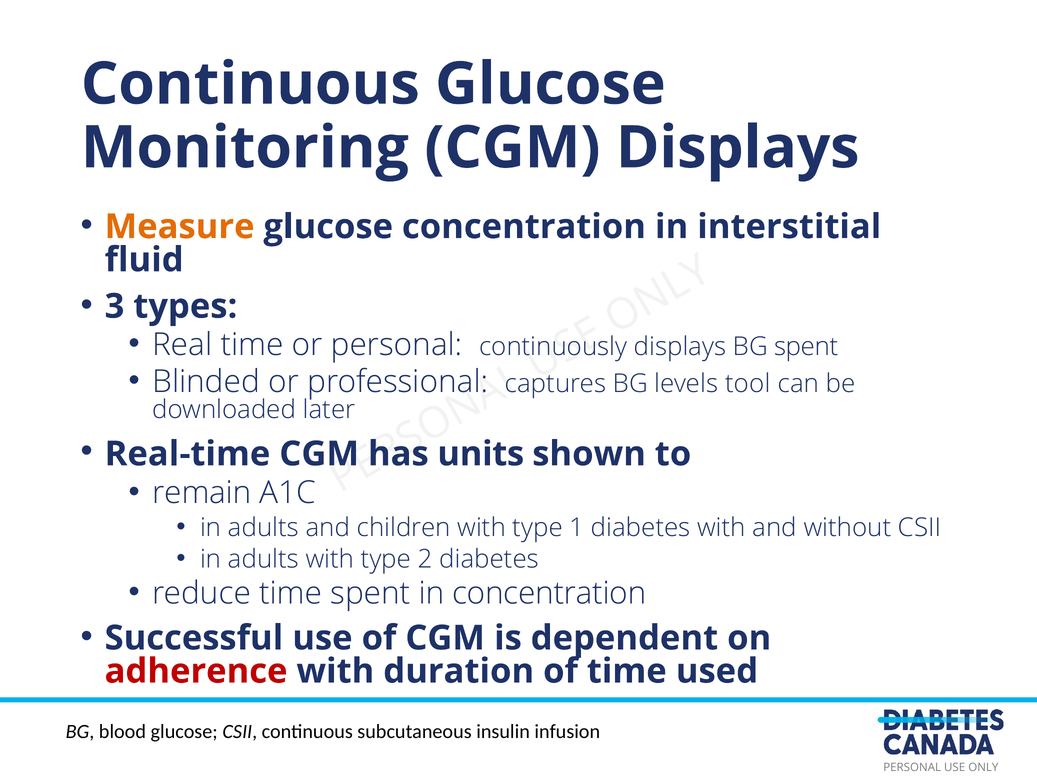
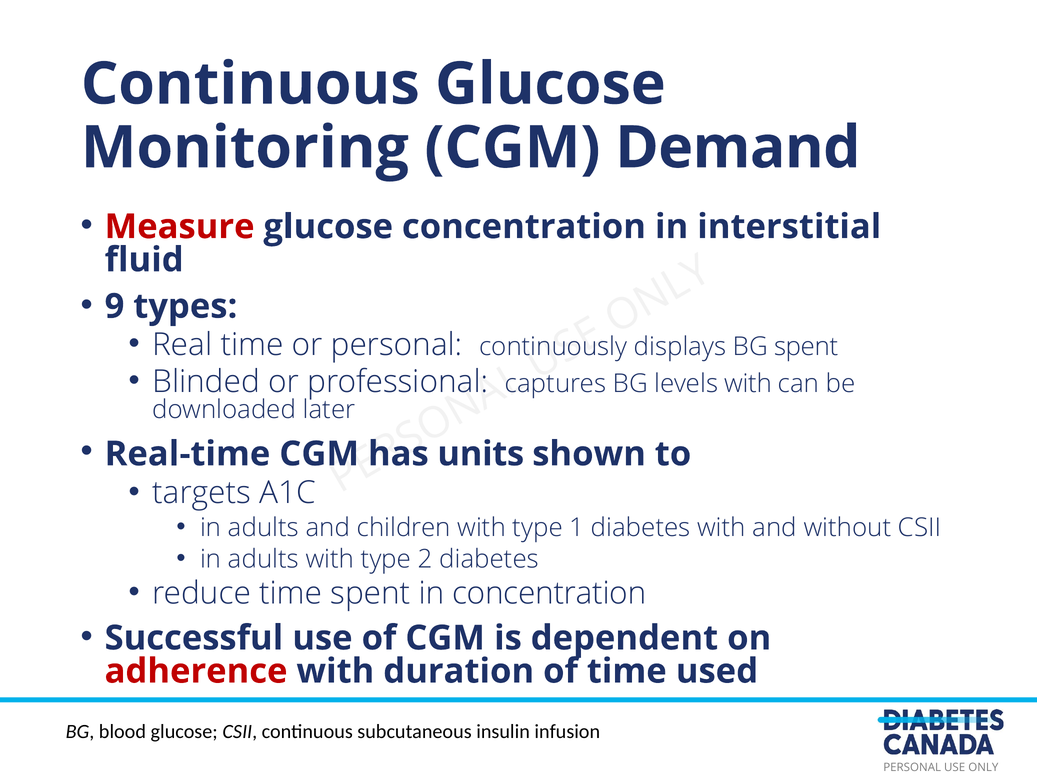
CGM Displays: Displays -> Demand (738, 148)
Measure colour: orange -> red (180, 227)
3: 3 -> 9 (114, 307)
levels tool: tool -> with (748, 384)
remain: remain -> targets (202, 494)
